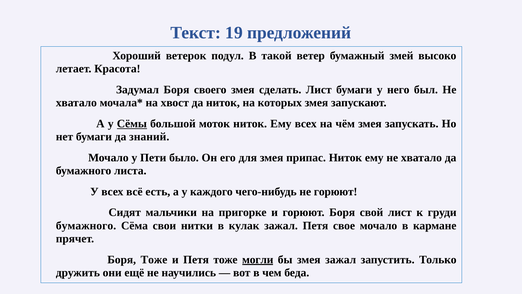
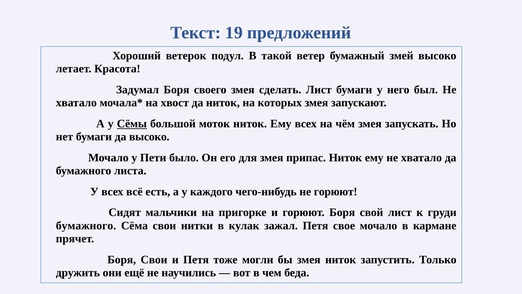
да знаний: знаний -> высоко (149, 137)
Боря Тоже: Тоже -> Свои (154, 259)
могли underline: present -> none (258, 259)
змея зажал: зажал -> ниток (341, 259)
